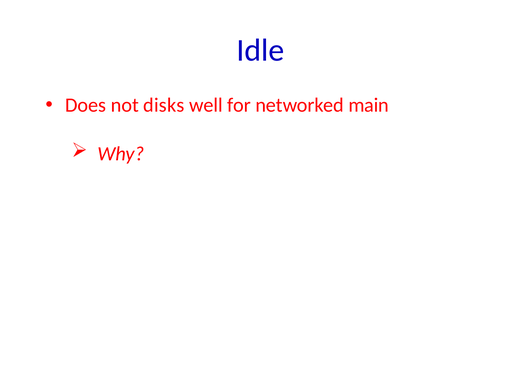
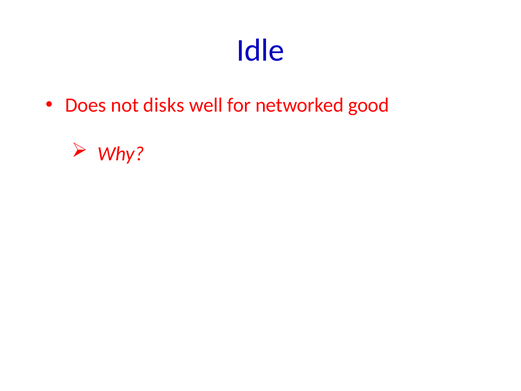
main: main -> good (369, 105)
